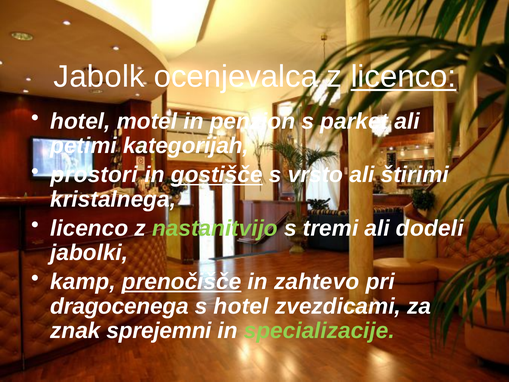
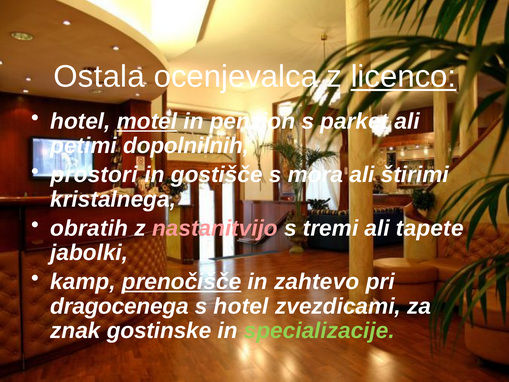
Jabolk: Jabolk -> Ostala (99, 77)
motel underline: none -> present (147, 121)
kategorijah: kategorijah -> dopolnilnih (186, 146)
gostišče underline: present -> none (217, 175)
vrsto: vrsto -> mora (315, 175)
licenco: licenco -> obratih (89, 228)
nastanitvijo colour: light green -> pink (215, 228)
dodeli: dodeli -> tapete (430, 228)
sprejemni: sprejemni -> gostinske (159, 330)
